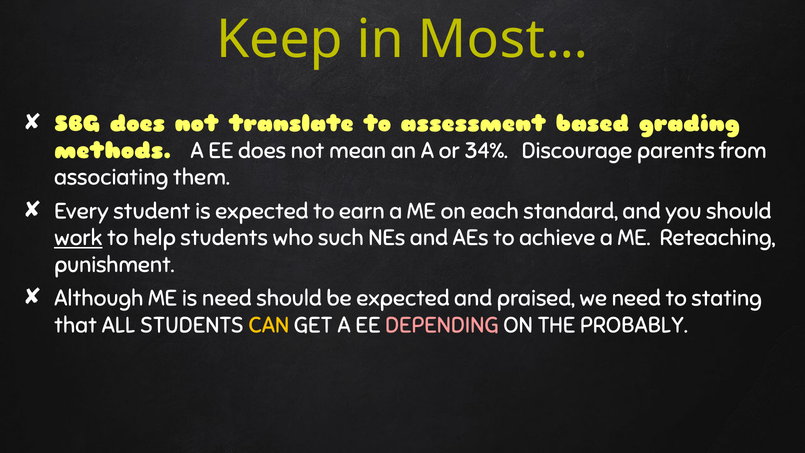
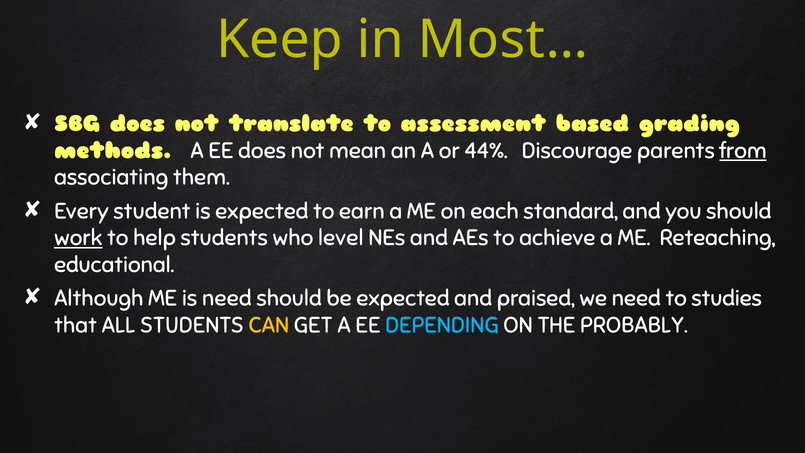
34%: 34% -> 44% (486, 151)
from underline: none -> present (743, 151)
such: such -> level (341, 238)
punishment: punishment -> educational (114, 265)
stating: stating -> studies (727, 298)
DEPENDING colour: pink -> light blue (442, 325)
